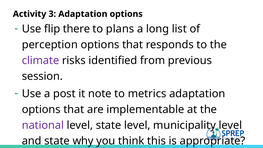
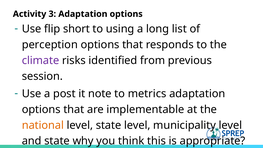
there: there -> short (76, 29)
plans: plans -> using (120, 29)
national colour: purple -> orange (43, 125)
